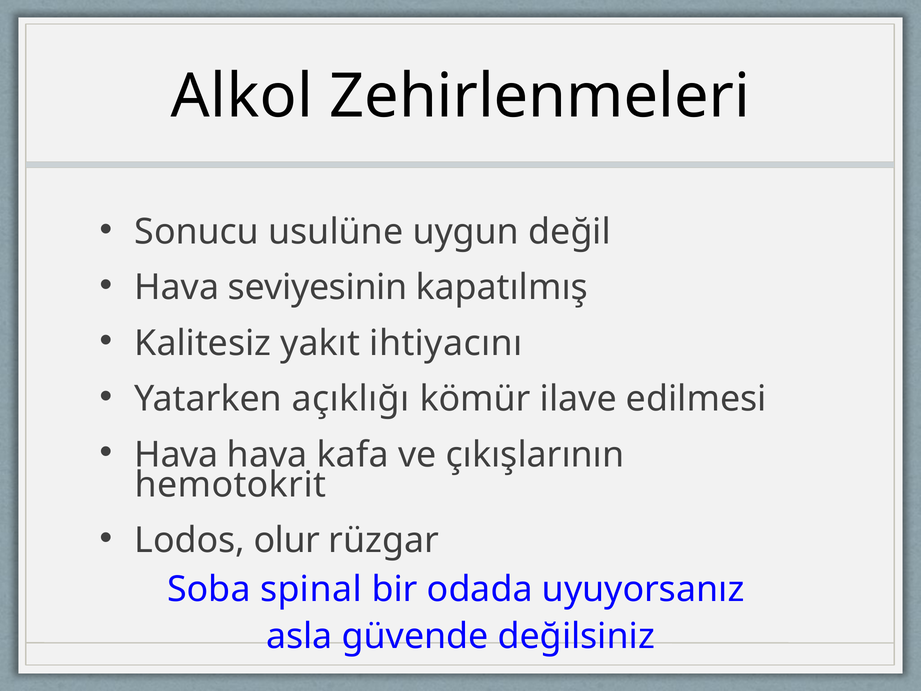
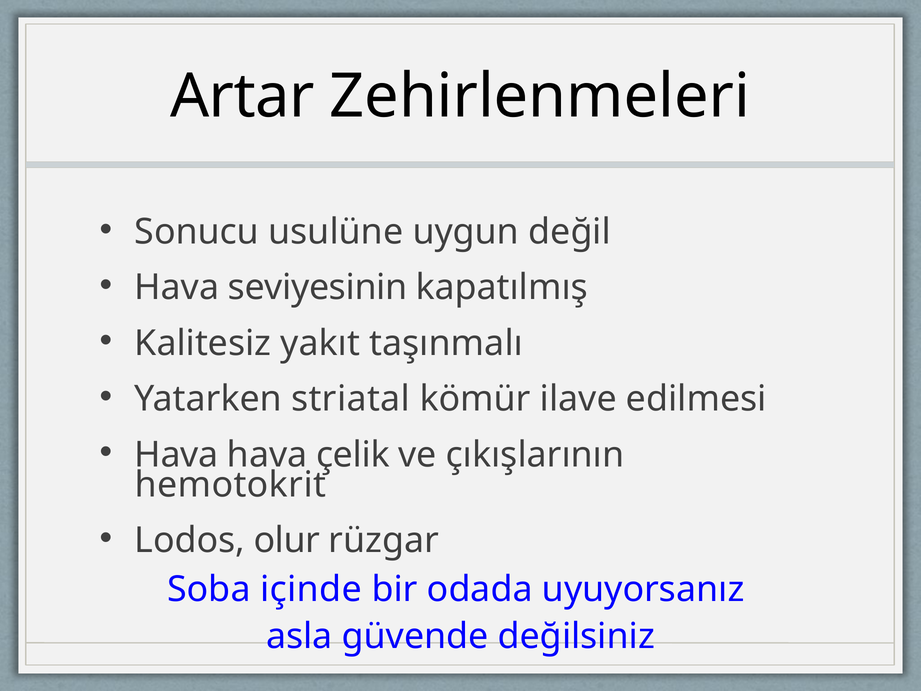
Alkol: Alkol -> Artar (242, 96)
ihtiyacını: ihtiyacını -> taşınmalı (446, 343)
açıklığı: açıklığı -> striatal (351, 399)
kafa: kafa -> çelik (353, 455)
spinal: spinal -> içinde (311, 589)
